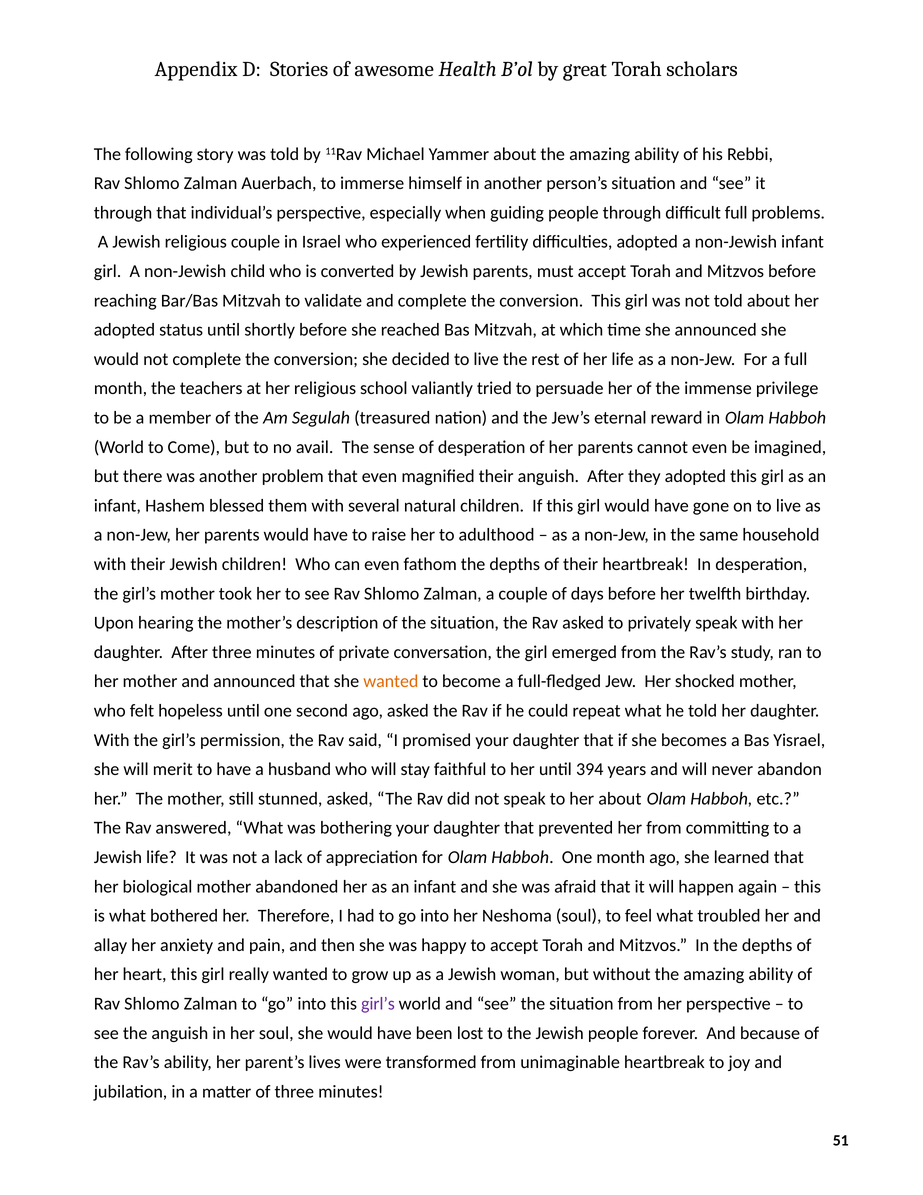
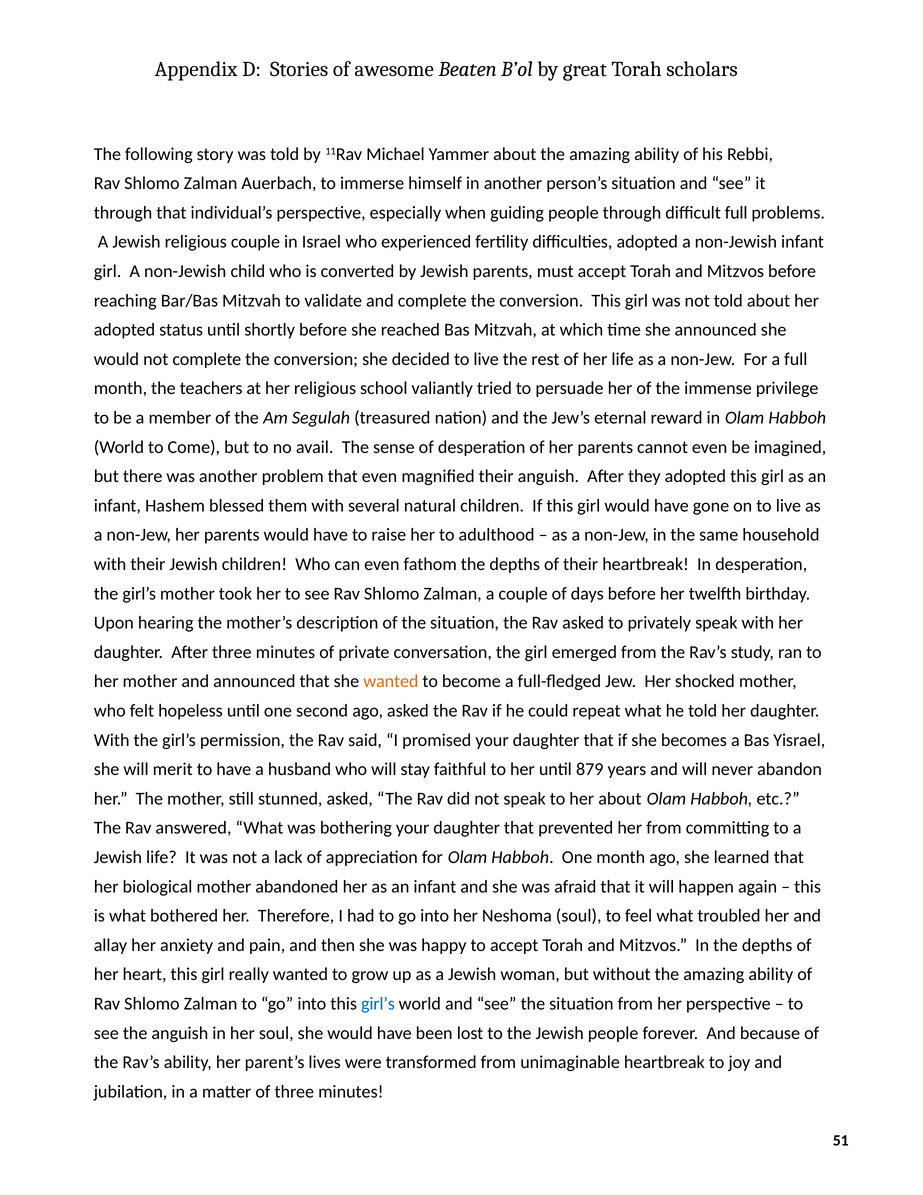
Health: Health -> Beaten (468, 69)
394: 394 -> 879 (590, 769)
girl’s colour: purple -> blue (378, 1003)
